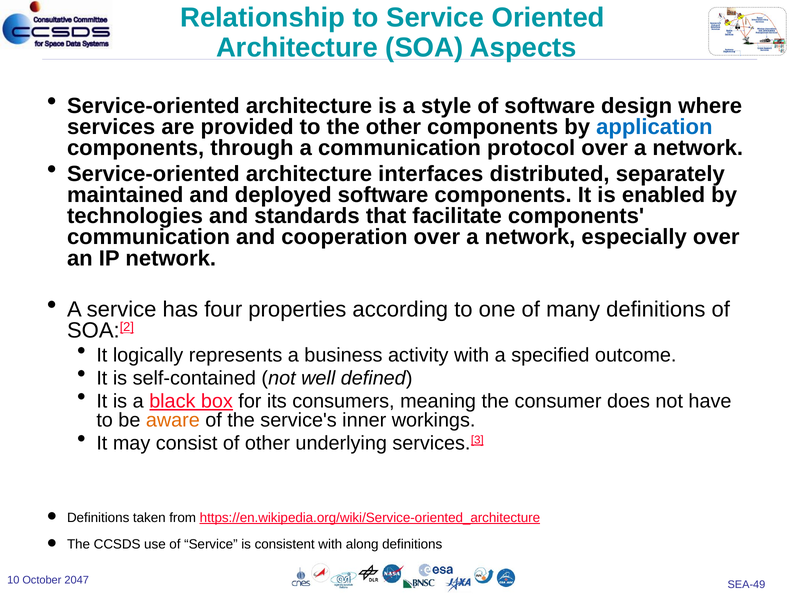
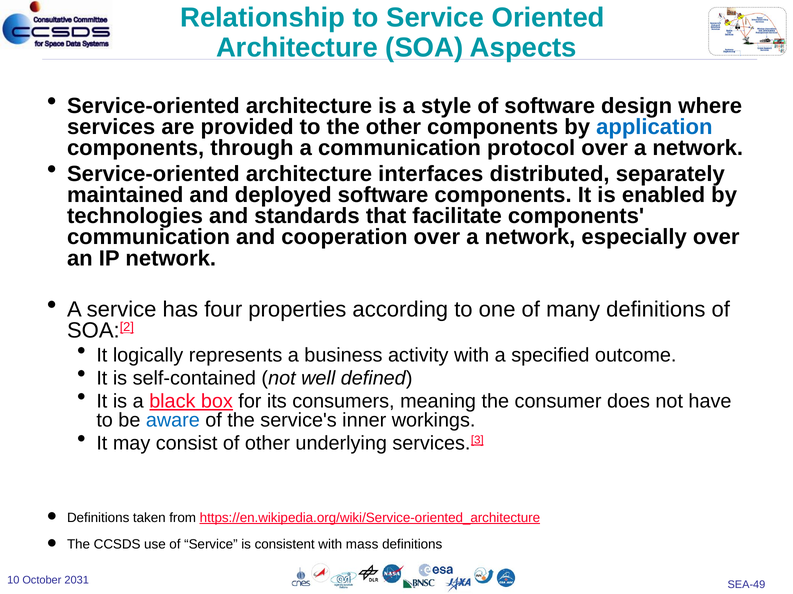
aware colour: orange -> blue (173, 421)
along: along -> mass (362, 545)
2047: 2047 -> 2031 (77, 581)
